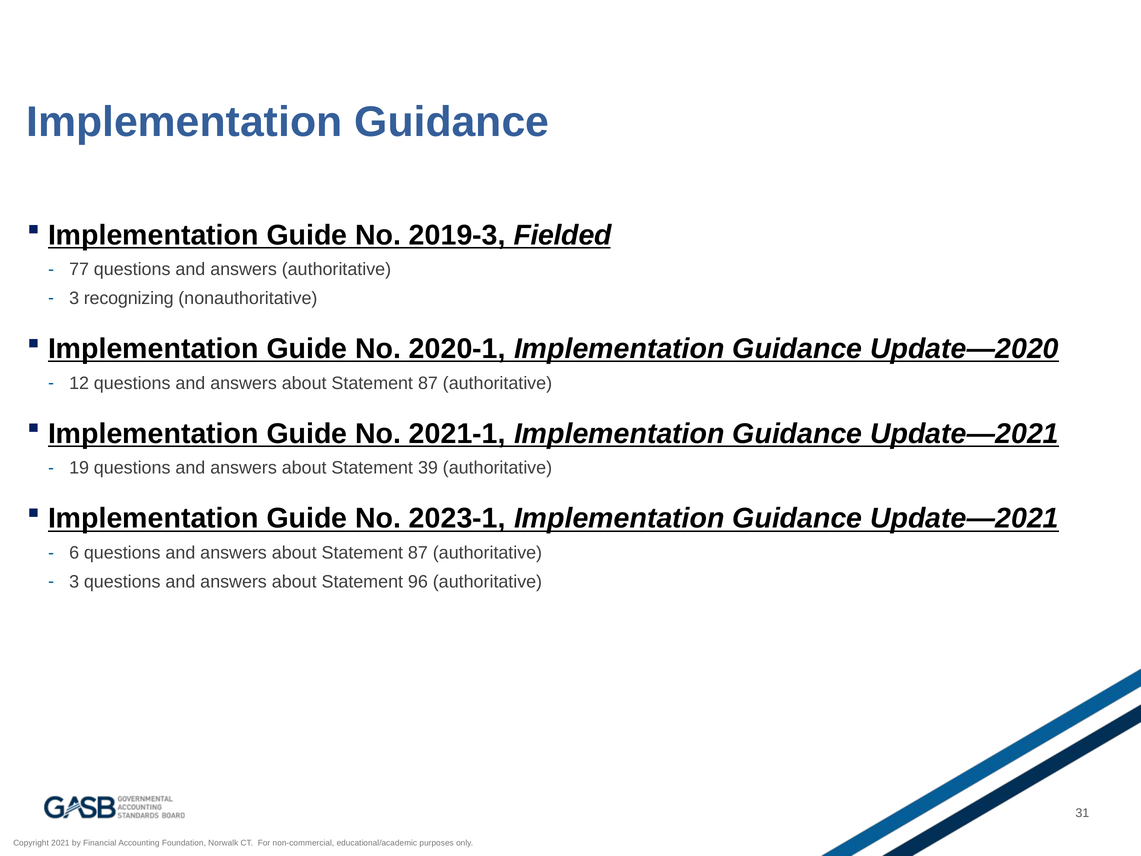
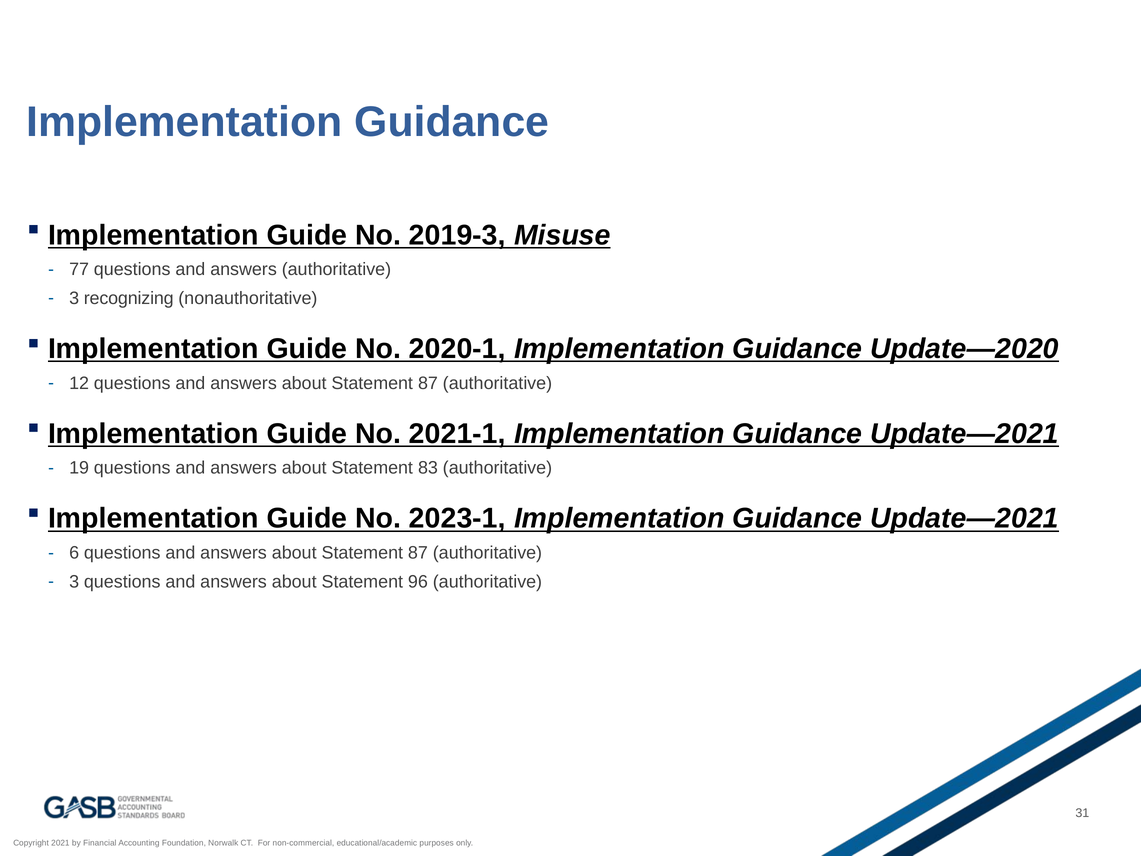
Fielded: Fielded -> Misuse (562, 235)
39: 39 -> 83 (428, 468)
